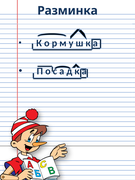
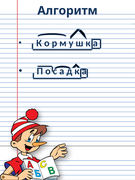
Разминка: Разминка -> Алгоритм (67, 11)
